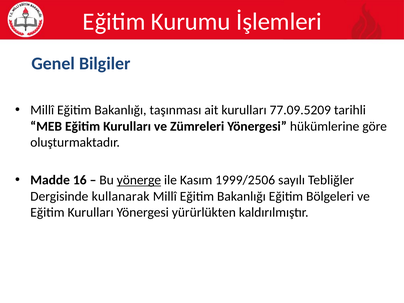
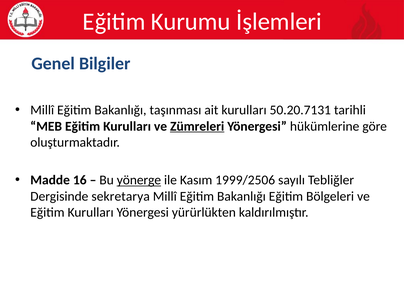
77.09.5209: 77.09.5209 -> 50.20.7131 (300, 110)
Zümreleri underline: none -> present (197, 126)
kullanarak: kullanarak -> sekretarya (121, 196)
